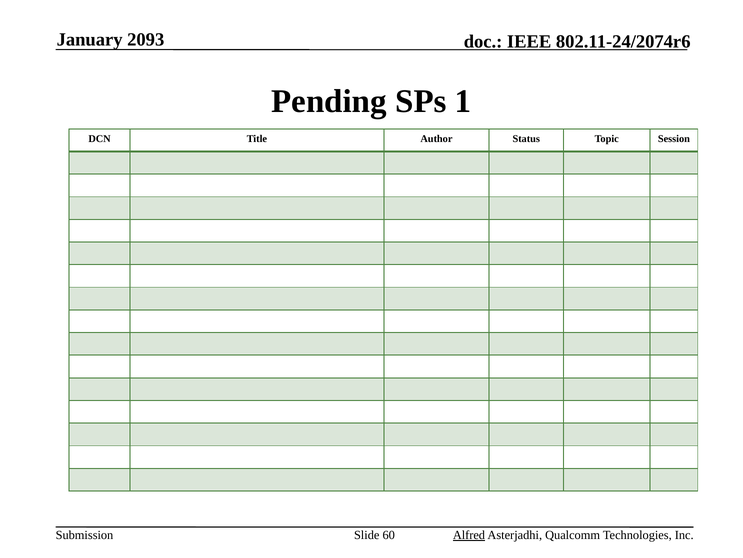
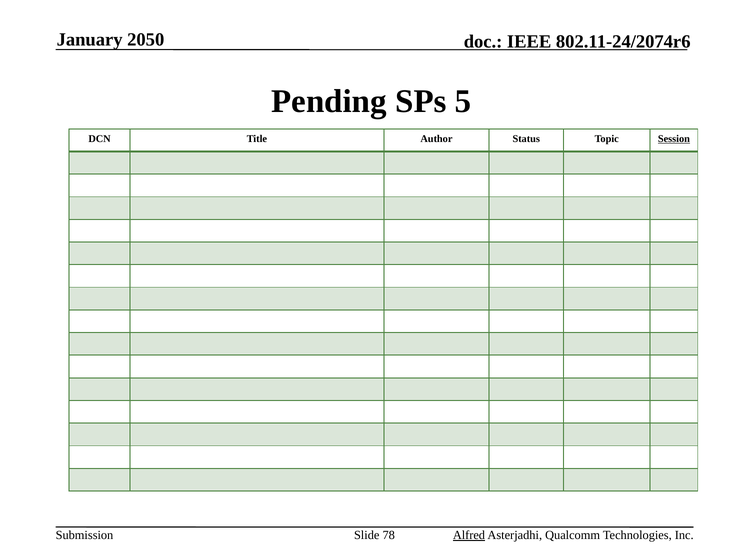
2093: 2093 -> 2050 (146, 39)
1: 1 -> 5 (463, 101)
Session underline: none -> present (674, 138)
60: 60 -> 78 (389, 534)
